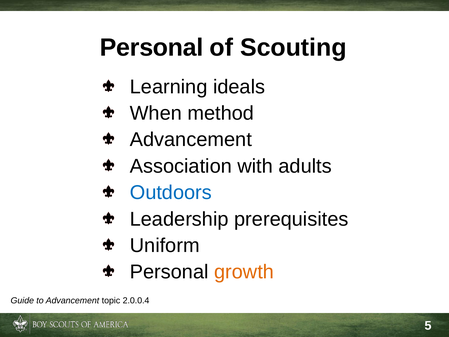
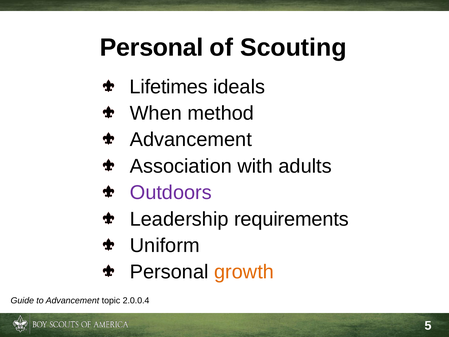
Learning: Learning -> Lifetimes (169, 87)
Outdoors colour: blue -> purple (171, 192)
prerequisites: prerequisites -> requirements (291, 219)
